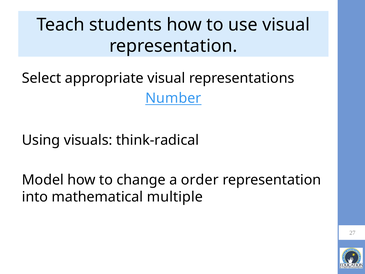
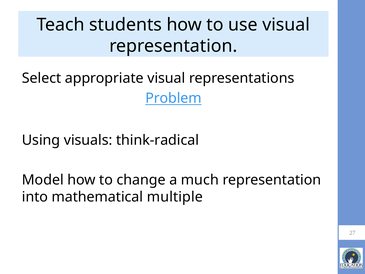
Number: Number -> Problem (173, 98)
order: order -> much (200, 180)
